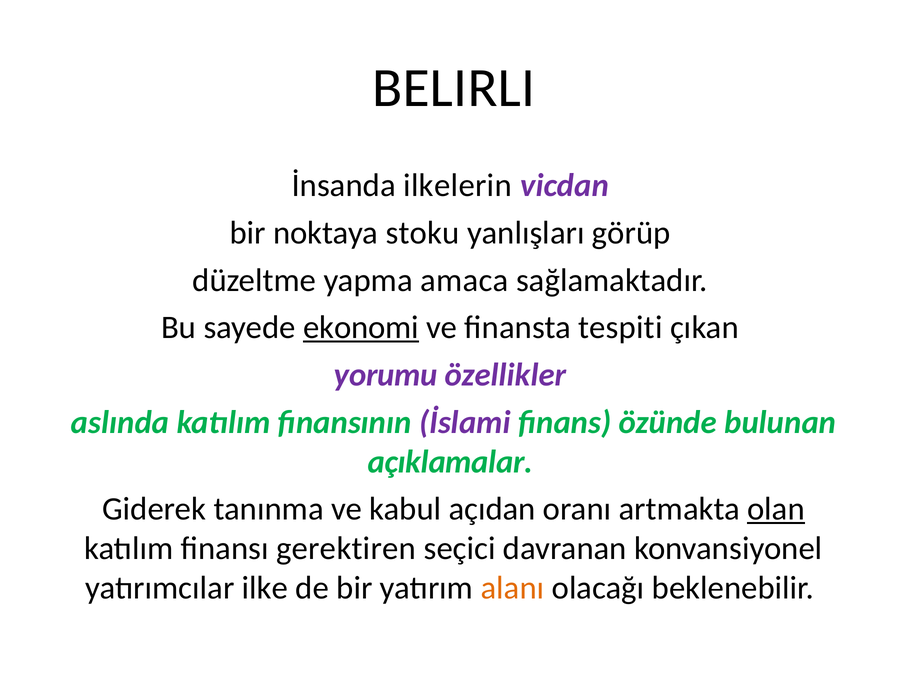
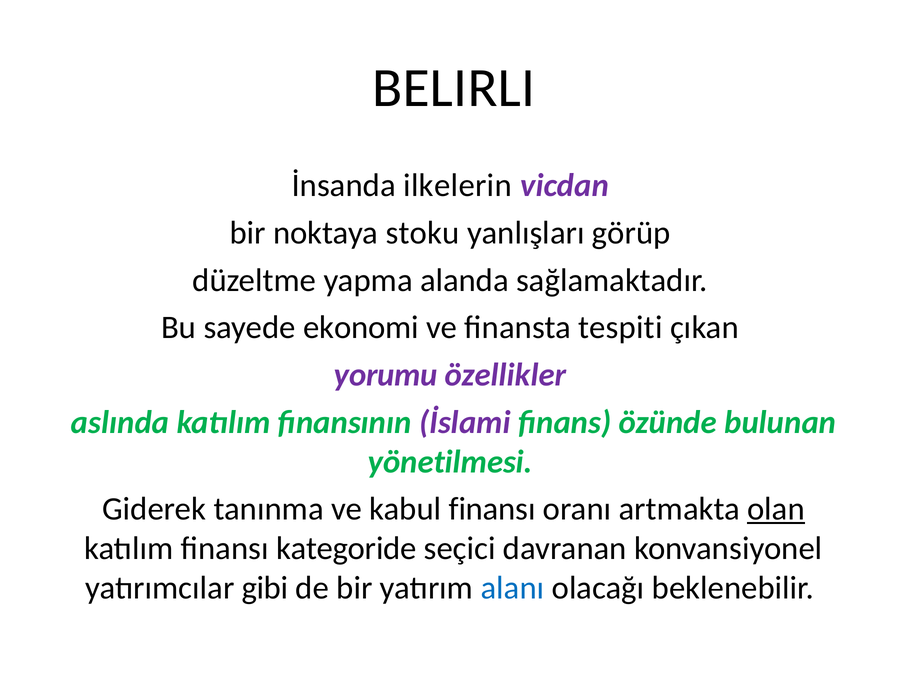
amaca: amaca -> alanda (464, 280)
ekonomi underline: present -> none (361, 328)
açıklamalar: açıklamalar -> yönetilmesi (450, 462)
kabul açıdan: açıdan -> finansı (492, 509)
gerektiren: gerektiren -> kategoride (346, 548)
ilke: ilke -> gibi (265, 588)
alanı colour: orange -> blue (512, 588)
